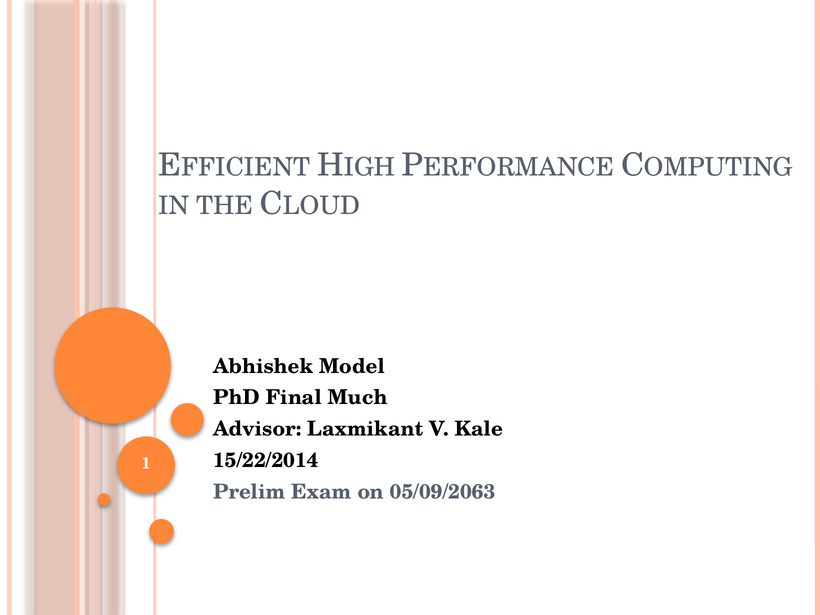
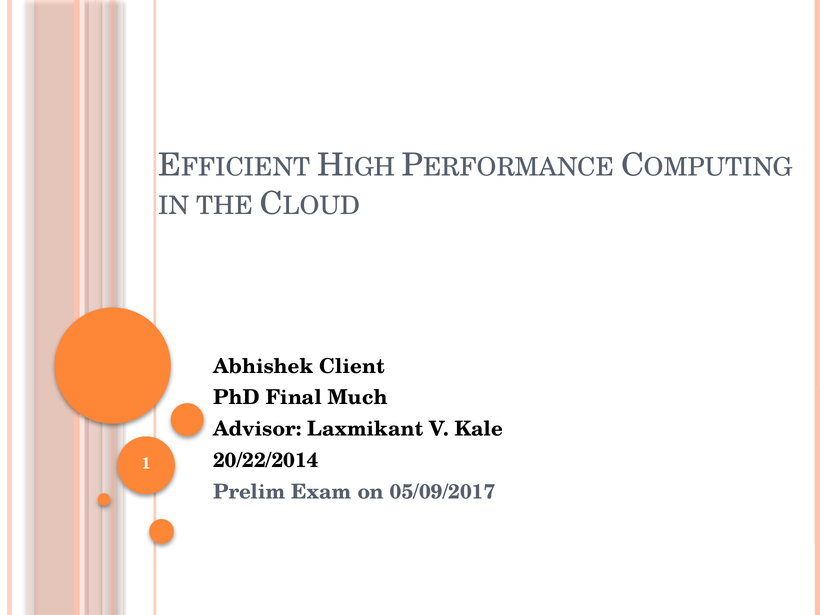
Model: Model -> Client (352, 366)
15/22/2014: 15/22/2014 -> 20/22/2014 (266, 461)
05/09/2063: 05/09/2063 -> 05/09/2017 (443, 492)
